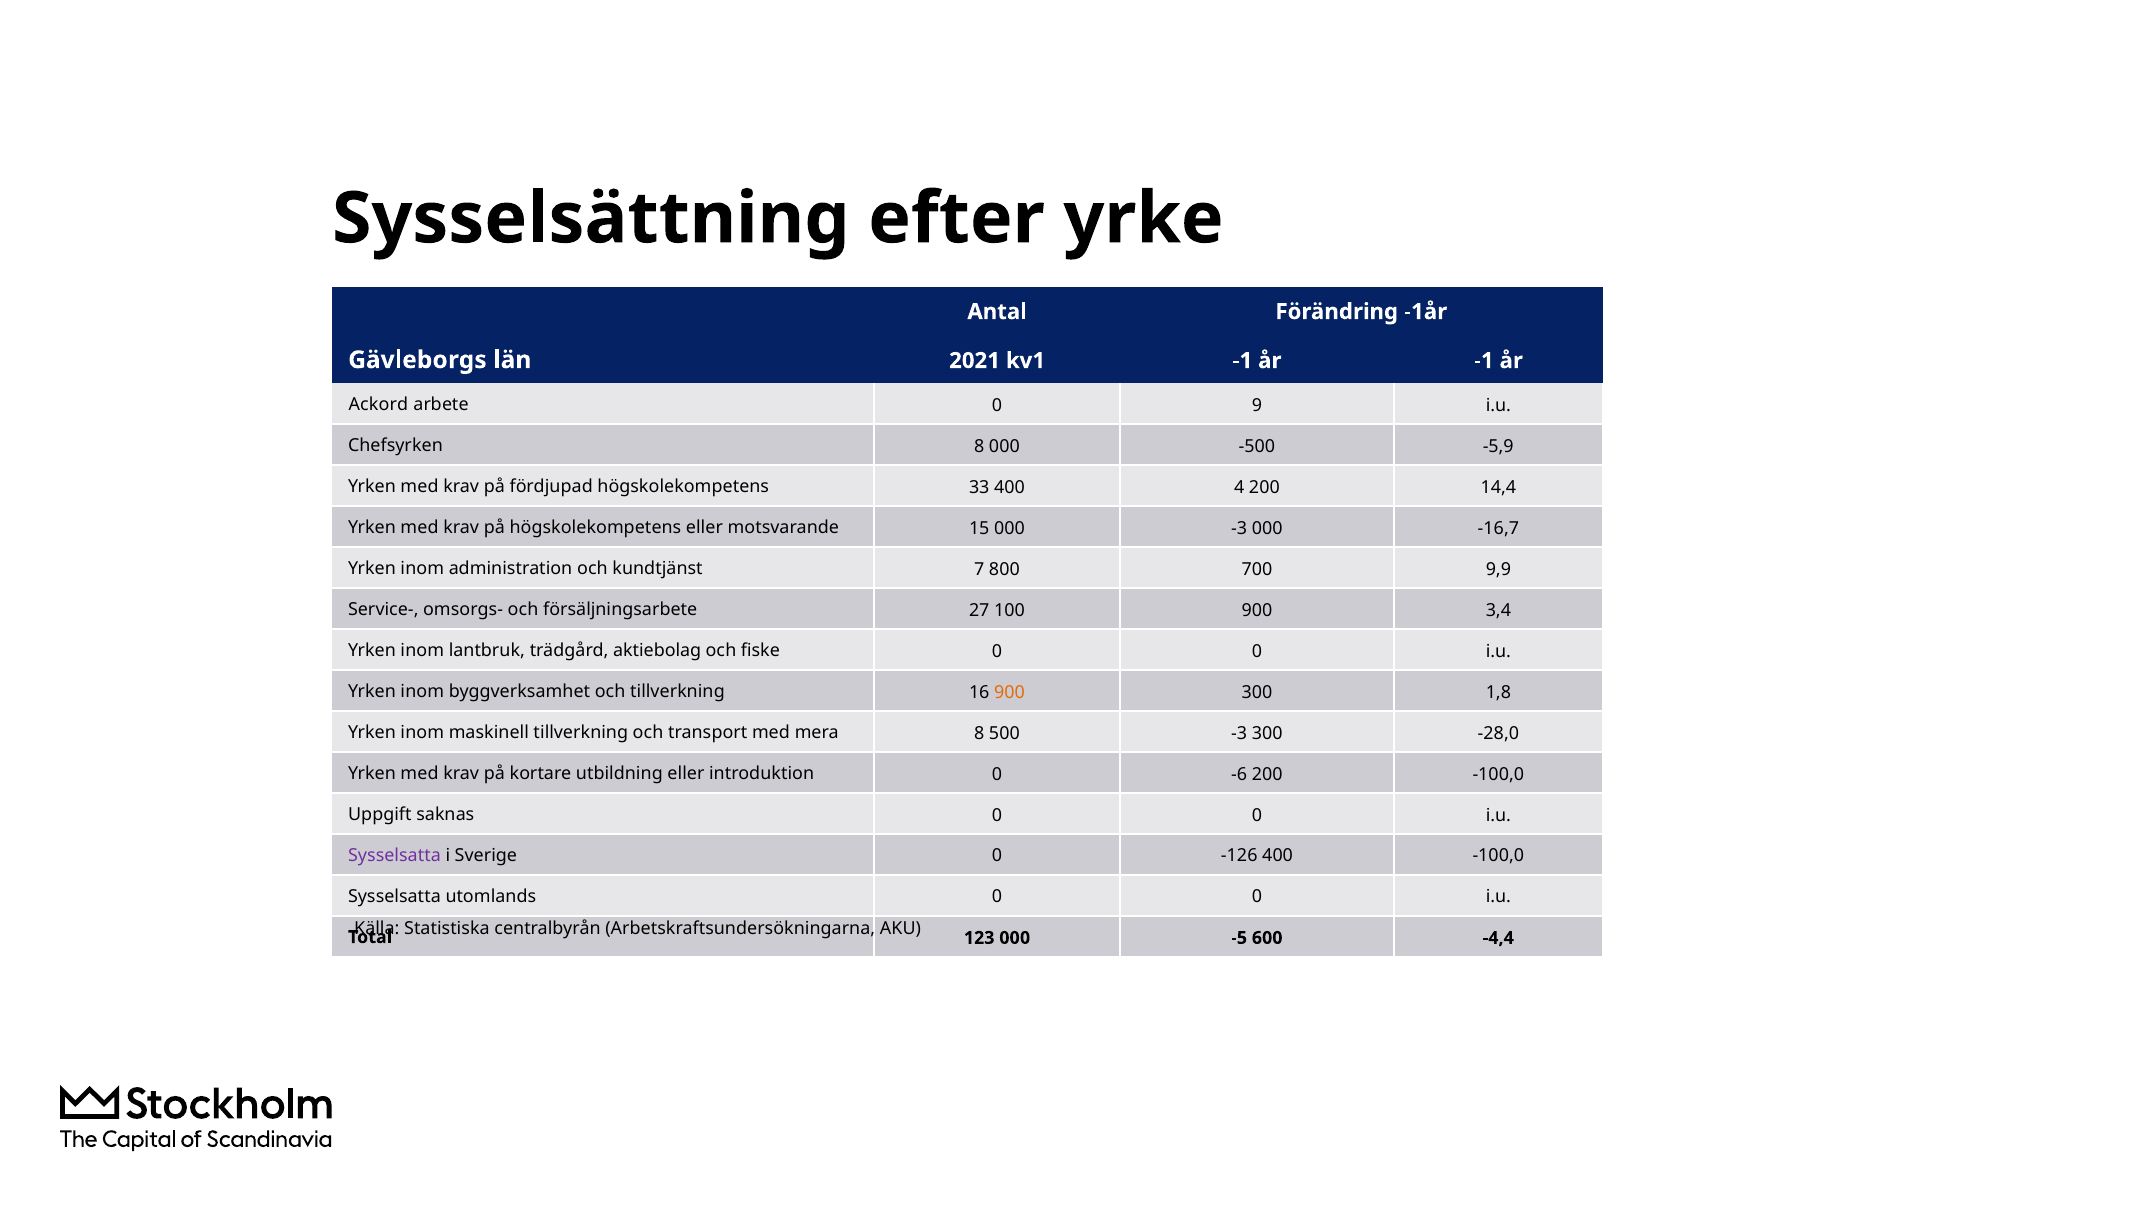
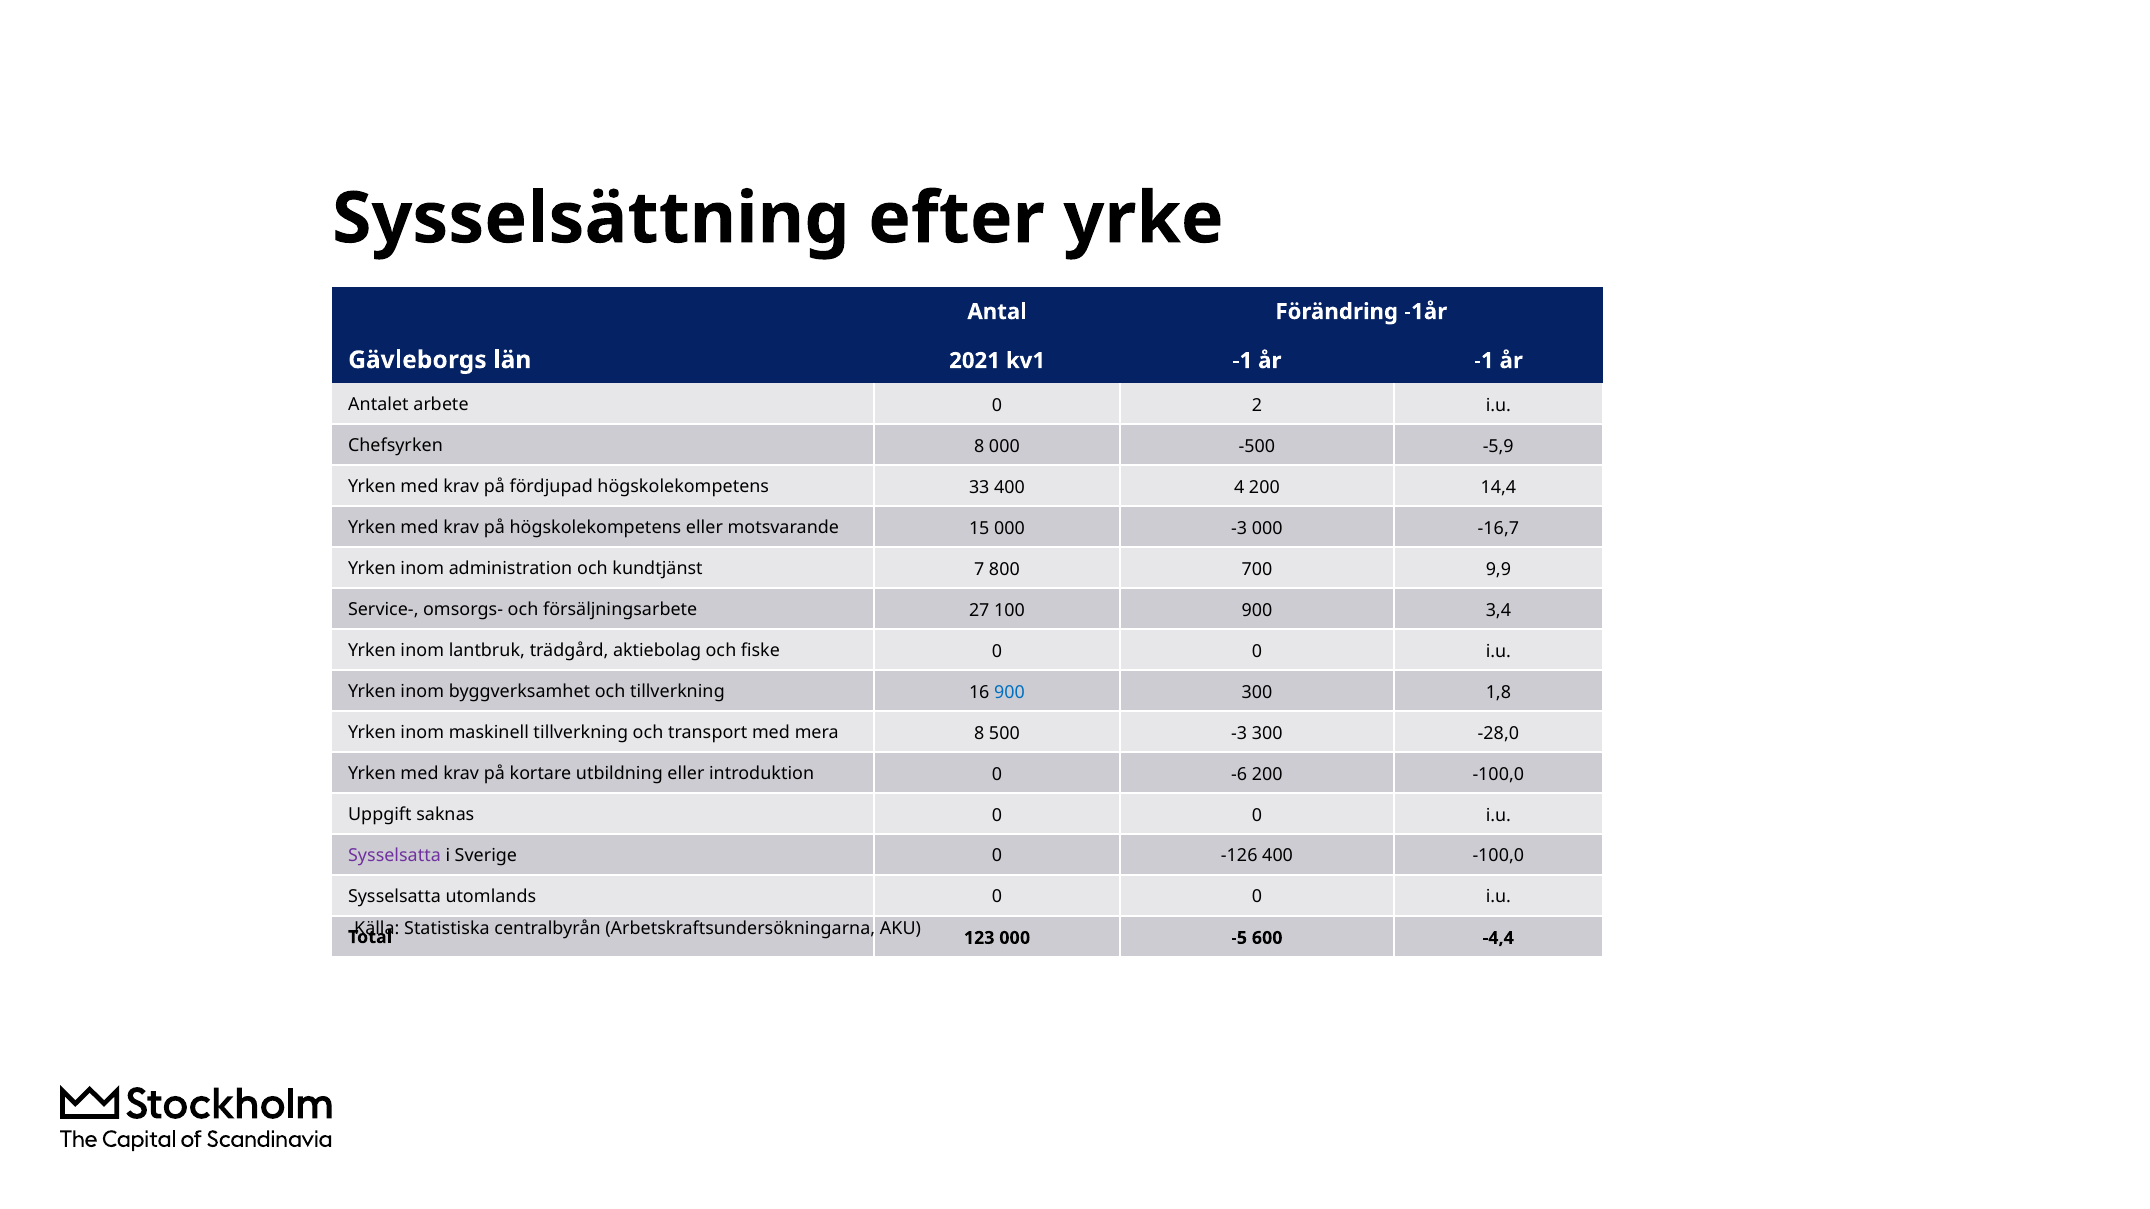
Ackord: Ackord -> Antalet (378, 405)
9: 9 -> 2 (1257, 406)
900 colour: orange -> blue (1010, 693)
